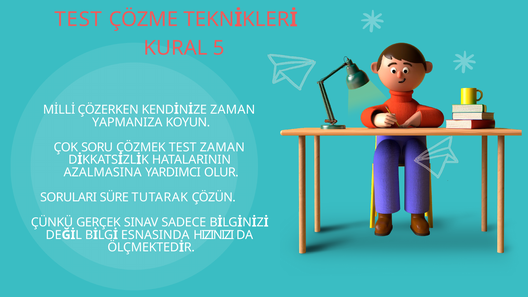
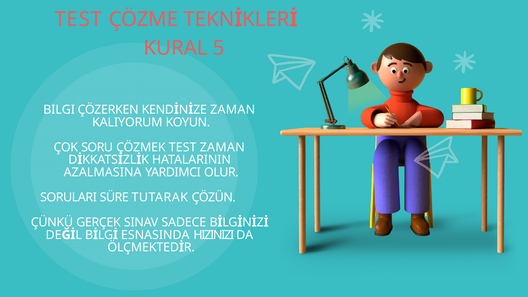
MİLLİ: MİLLİ -> BILGI (59, 110)
YAPMANIZA: YAPMANIZA -> KALIYORUM (127, 122)
